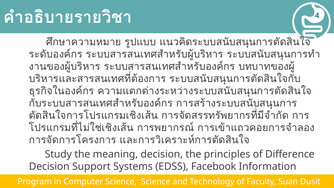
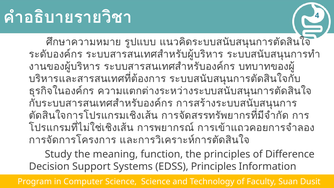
meaning decision: decision -> function (162, 154)
EDSS Facebook: Facebook -> Principles (214, 166)
